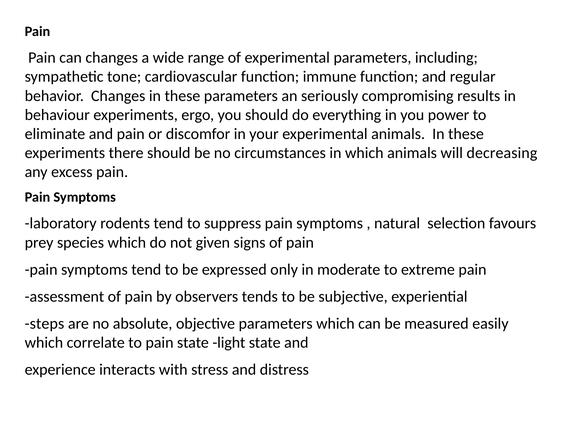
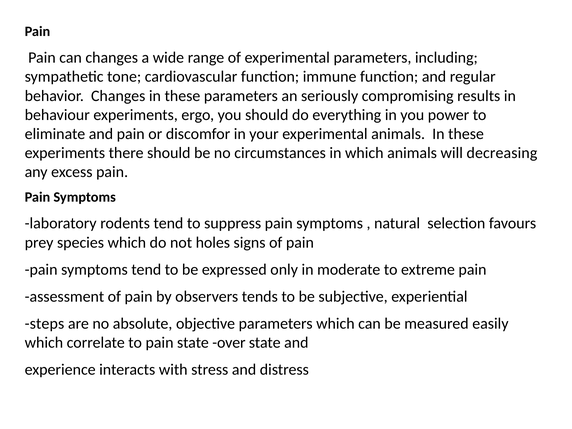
given: given -> holes (213, 242)
light: light -> over (229, 343)
